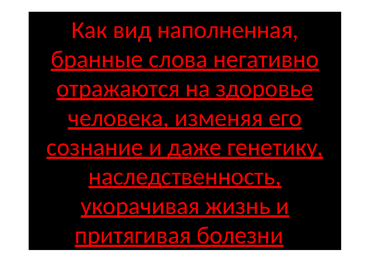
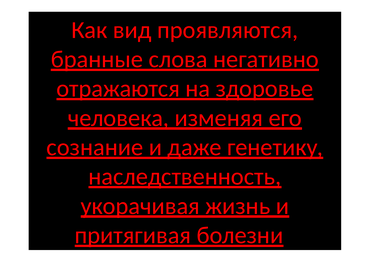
наполненная: наполненная -> проявляются (228, 30)
